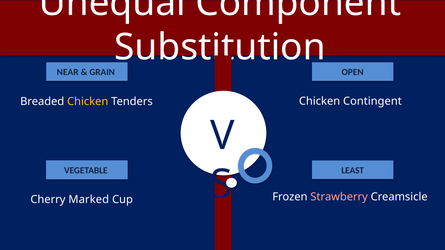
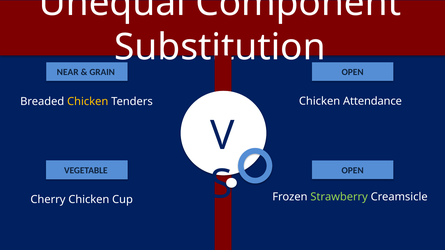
Contingent: Contingent -> Attendance (372, 101)
VEGETABLE LEAST: LEAST -> OPEN (353, 171)
Strawberry colour: pink -> light green (339, 197)
Cherry Marked: Marked -> Chicken (89, 200)
